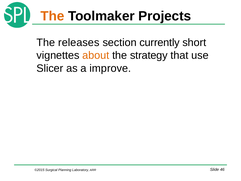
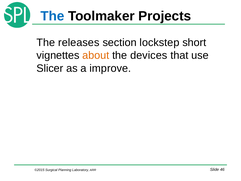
The colour: orange -> blue (52, 16)
currently: currently -> lockstep (159, 43)
strategy: strategy -> devices (149, 55)
